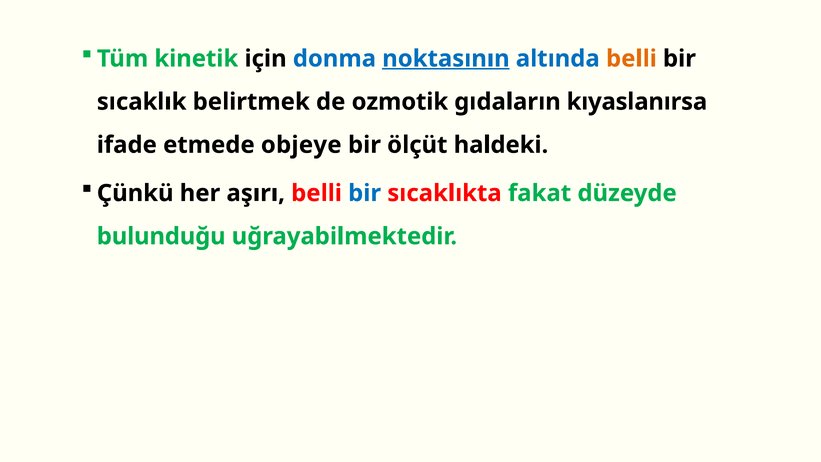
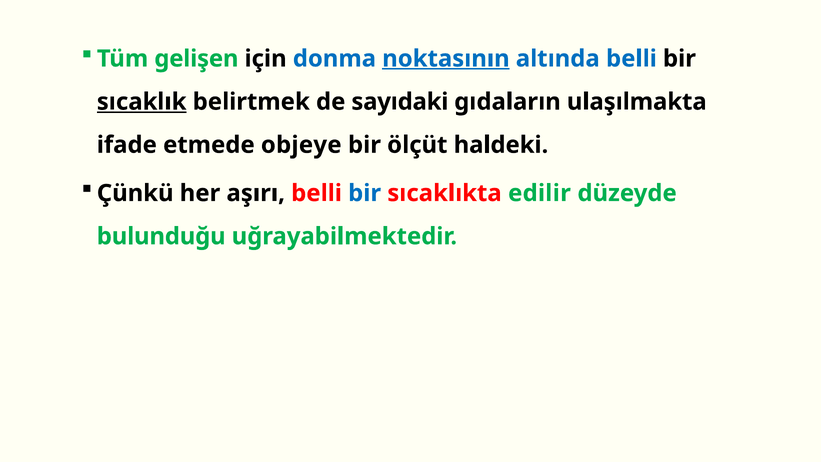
kinetik: kinetik -> gelişen (196, 59)
belli colour: orange -> blue (631, 59)
sıcaklık underline: none -> present (142, 102)
ozmotik: ozmotik -> sayıdaki (400, 102)
kıyaslanırsa: kıyaslanırsa -> ulaşılmakta (637, 102)
fakat: fakat -> edilir (539, 193)
